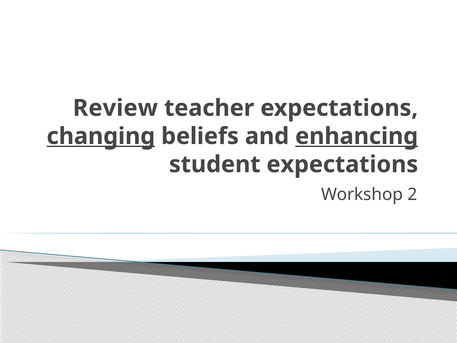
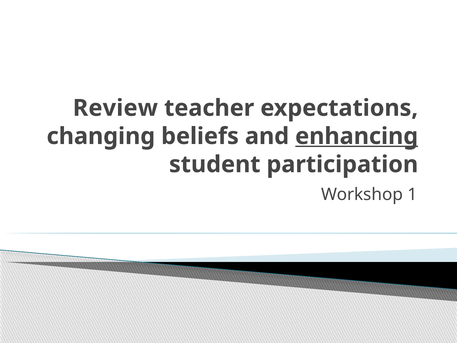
changing underline: present -> none (101, 136)
student expectations: expectations -> participation (342, 164)
2: 2 -> 1 (412, 194)
